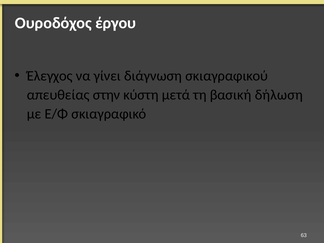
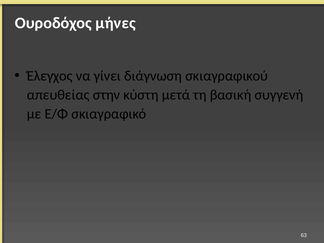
έργου: έργου -> μήνες (116, 23)
δήλωση: δήλωση -> συγγενή (279, 95)
